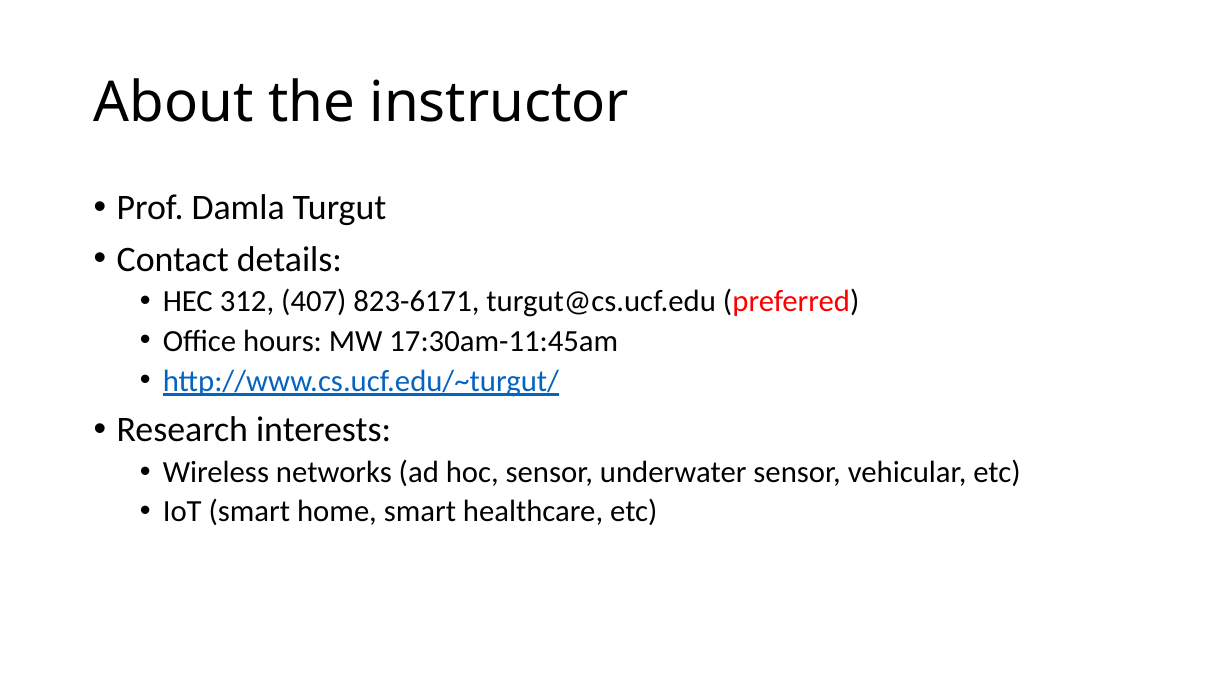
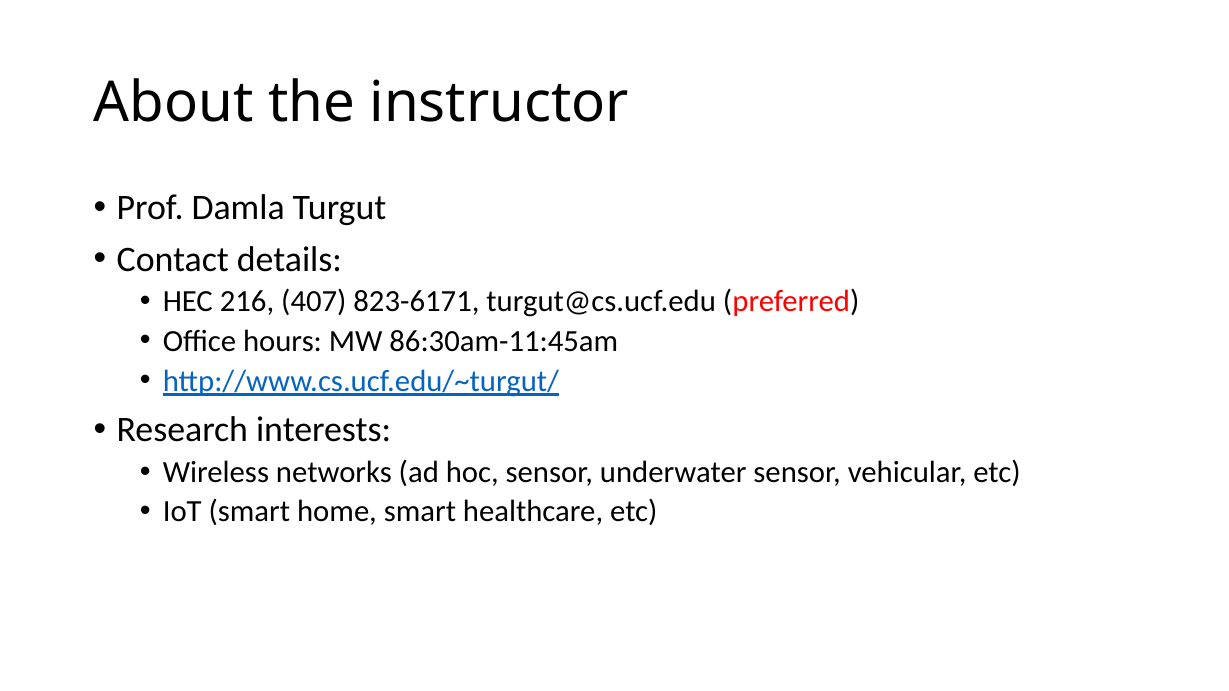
312: 312 -> 216 (247, 302)
17:30am-11:45am: 17:30am-11:45am -> 86:30am-11:45am (504, 341)
